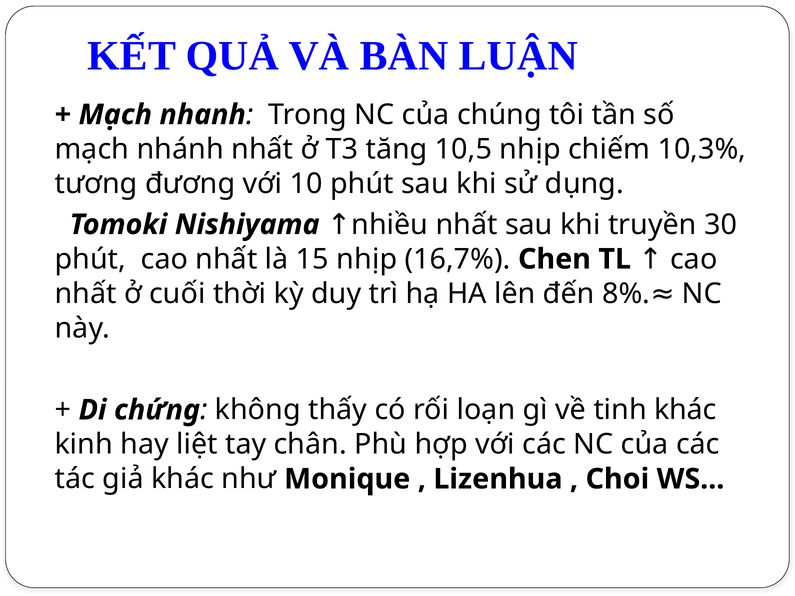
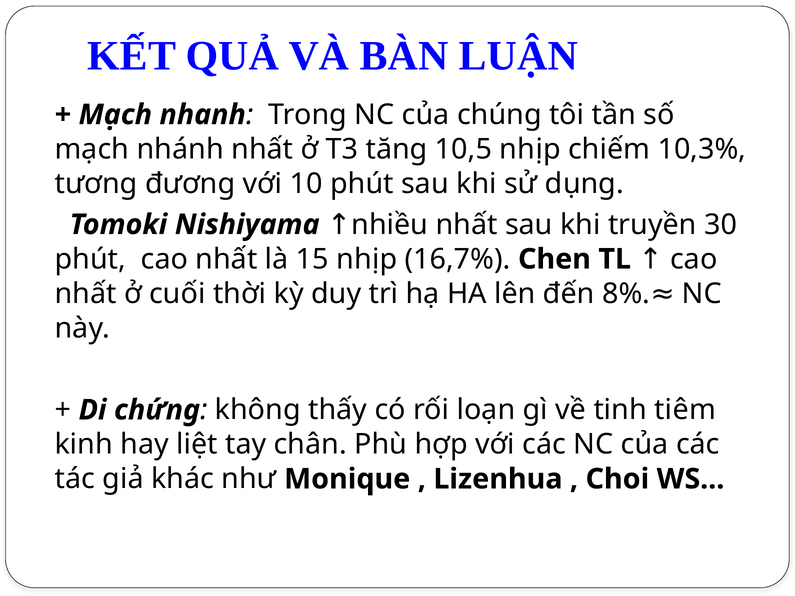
tinh khác: khác -> tiêm (685, 410)
